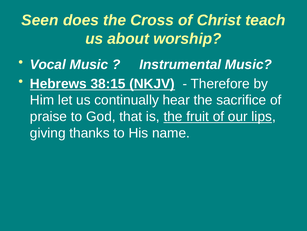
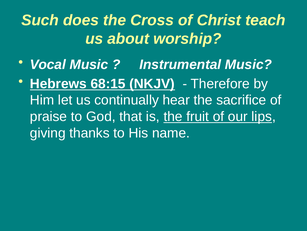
Seen: Seen -> Such (40, 20)
38:15: 38:15 -> 68:15 (108, 84)
